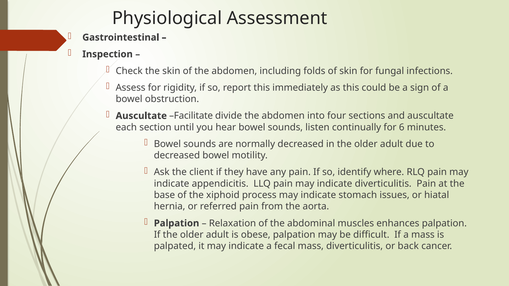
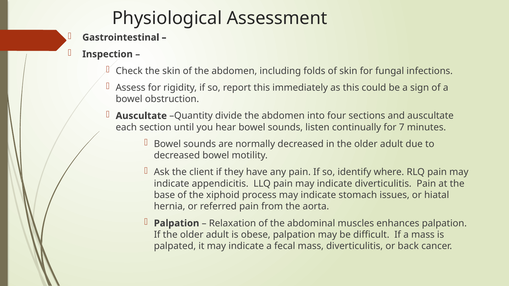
Facilitate: Facilitate -> Quantity (191, 116)
6: 6 -> 7 (402, 127)
